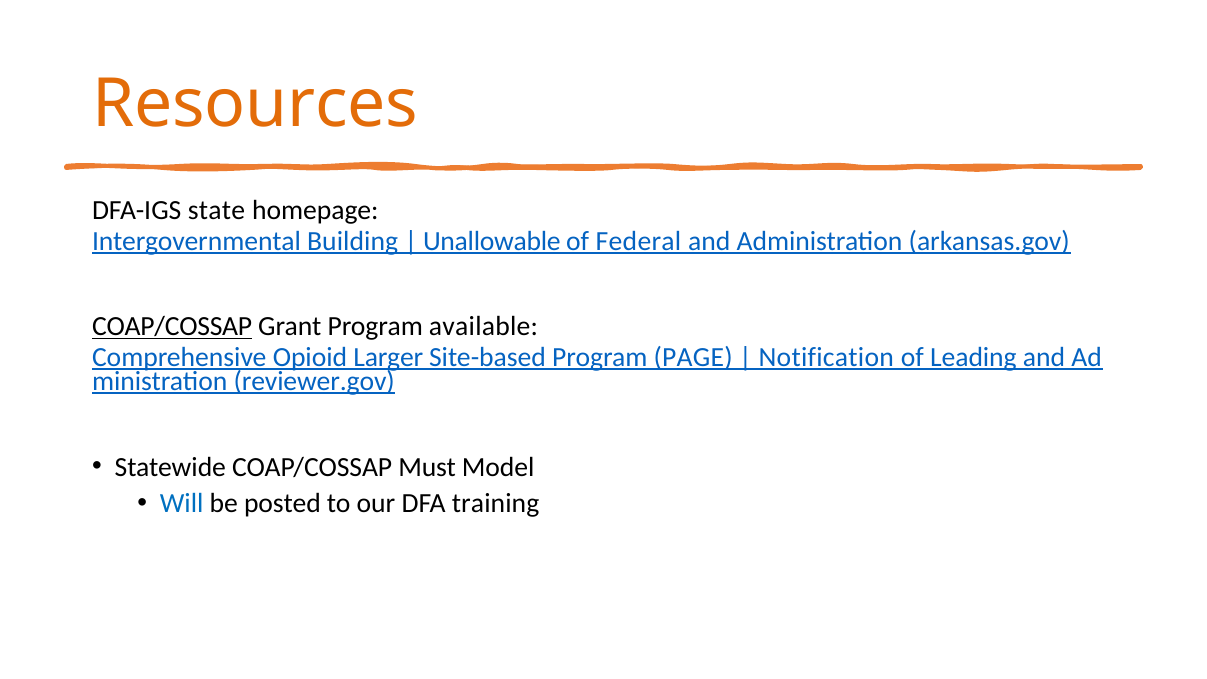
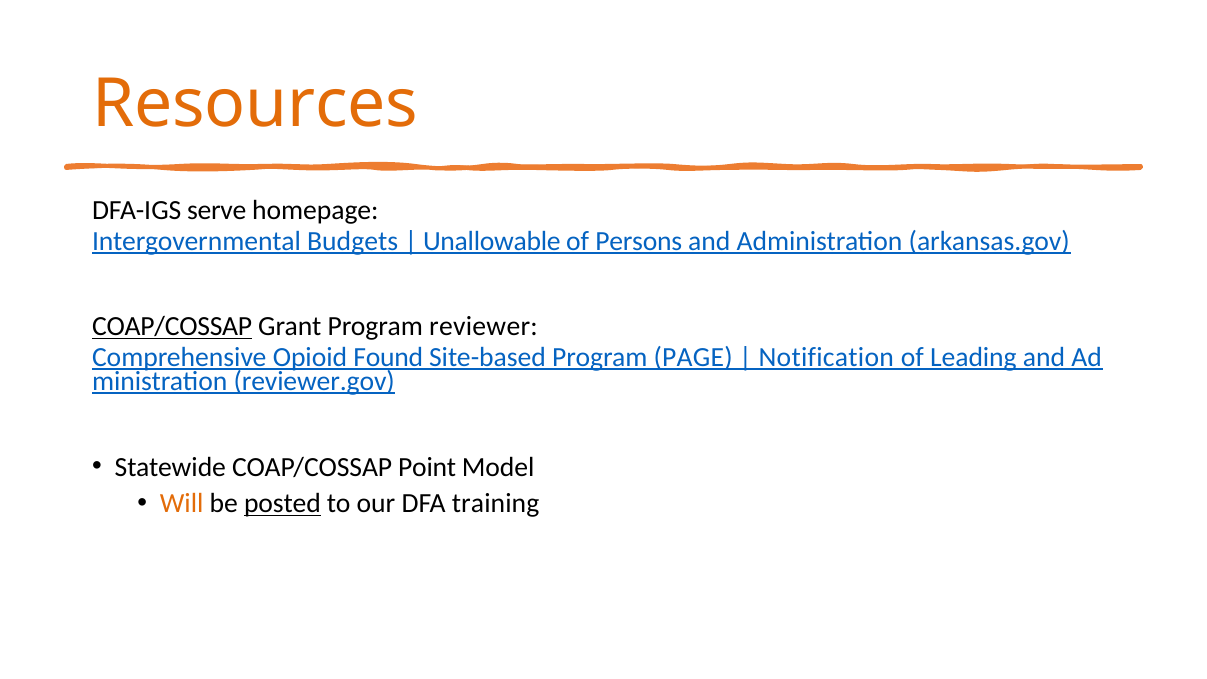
state: state -> serve (217, 211)
Building: Building -> Budgets (353, 241)
Federal: Federal -> Persons (639, 241)
available: available -> reviewer (484, 327)
Larger: Larger -> Found (388, 357)
Must: Must -> Point (427, 467)
Will colour: blue -> orange (182, 503)
posted underline: none -> present (282, 503)
